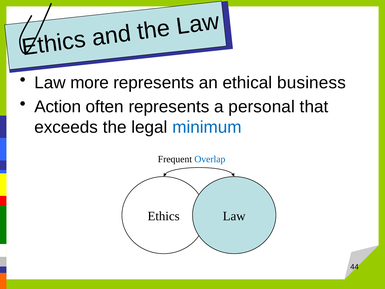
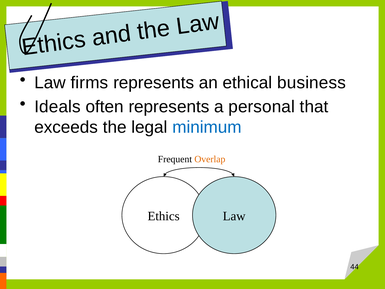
more: more -> firms (89, 83)
Action: Action -> Ideals (58, 107)
Overlap colour: blue -> orange (210, 159)
